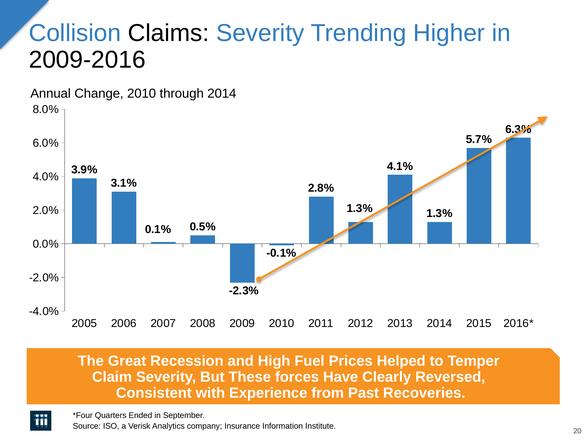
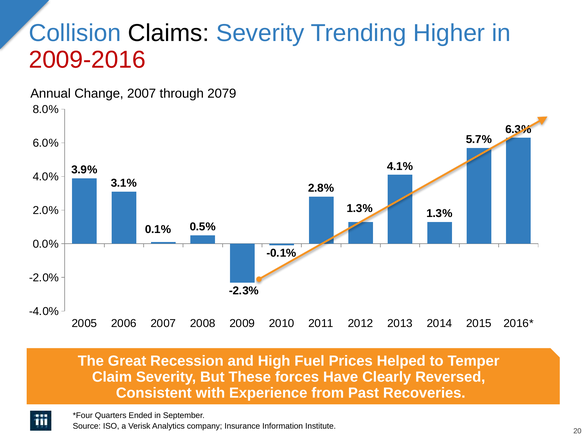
2009-2016 colour: black -> red (87, 60)
Change 2010: 2010 -> 2007 (142, 94)
through 2014: 2014 -> 2079 (222, 94)
